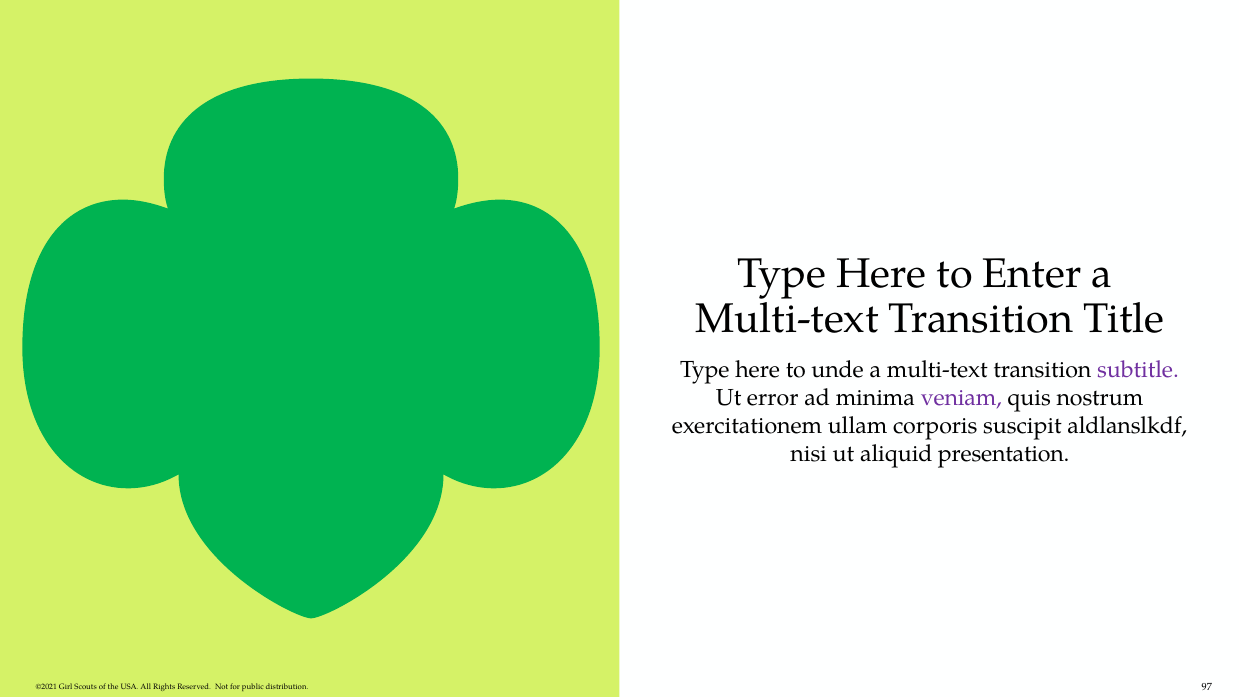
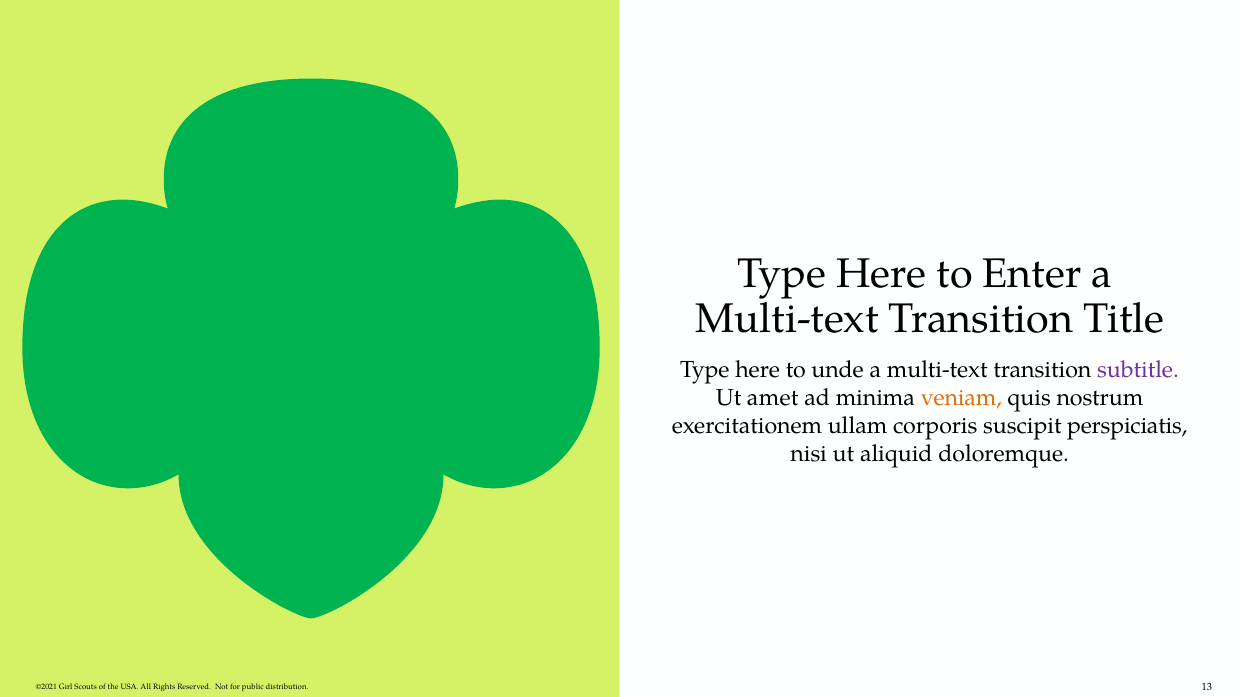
error: error -> amet (773, 398)
veniam colour: purple -> orange (961, 398)
aldlanslkdf: aldlanslkdf -> perspiciatis (1127, 426)
presentation: presentation -> doloremque (1004, 453)
97: 97 -> 13 (1207, 687)
